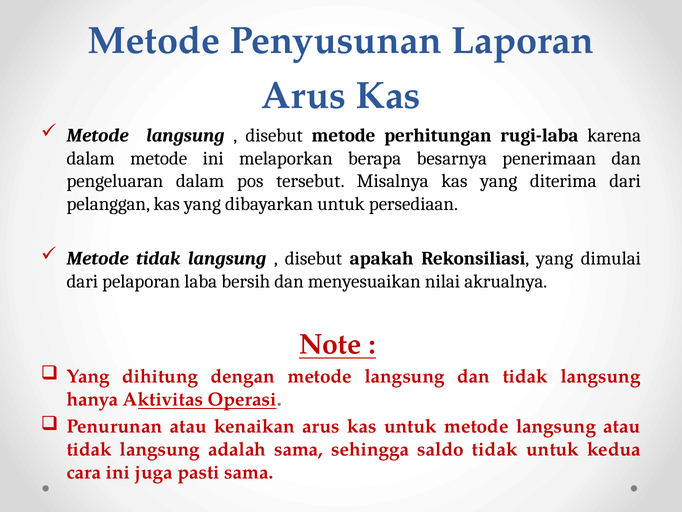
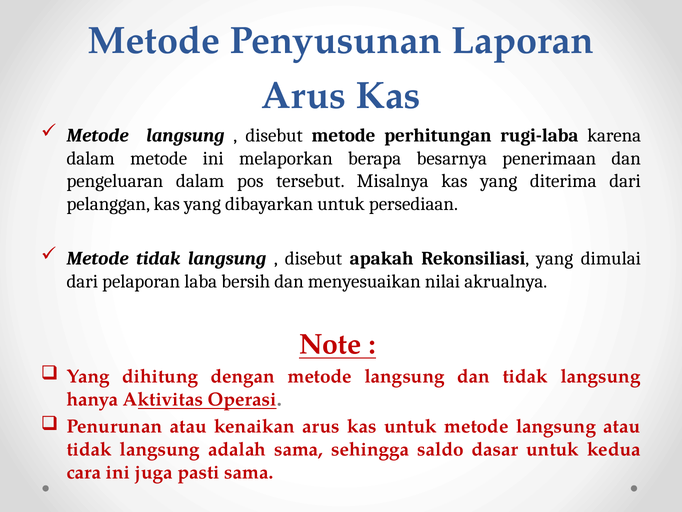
saldo tidak: tidak -> dasar (495, 449)
